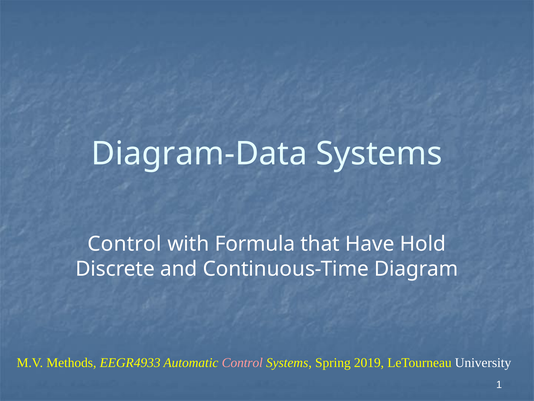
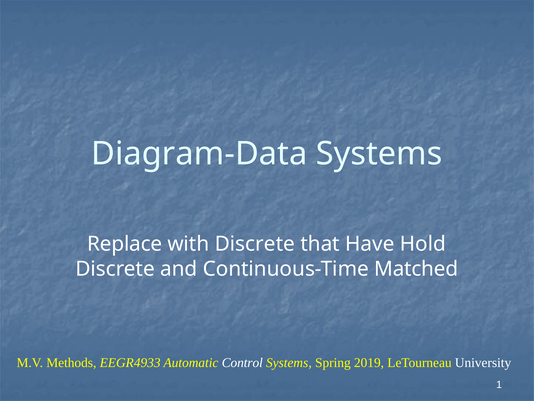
Control: Control -> Replace (125, 244)
with Formula: Formula -> Discrete (255, 244)
Diagram: Diagram -> Matched (416, 268)
Control colour: pink -> white (242, 362)
